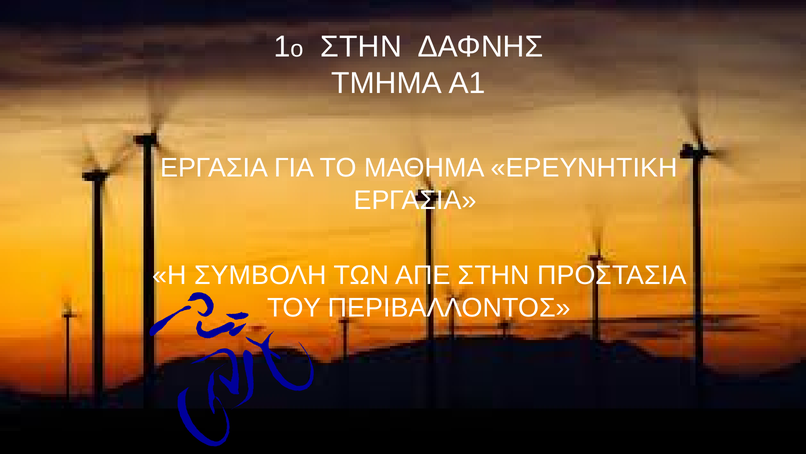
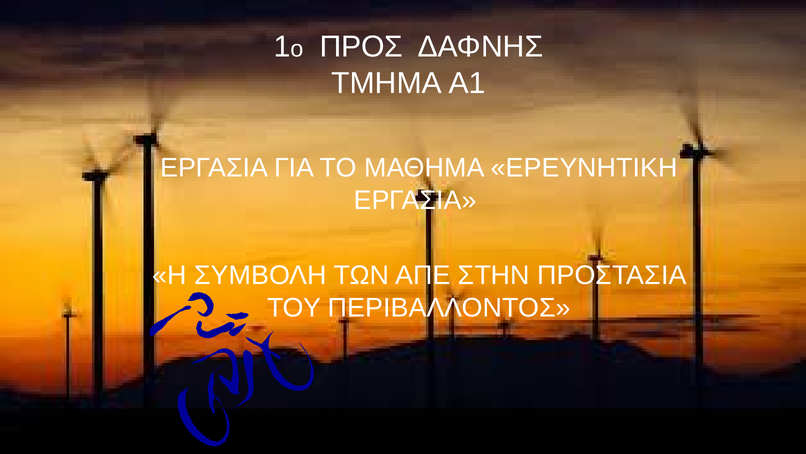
ΣΤΗΝ: ΣΤΗΝ -> ΠΡΟΣ (361, 47)
